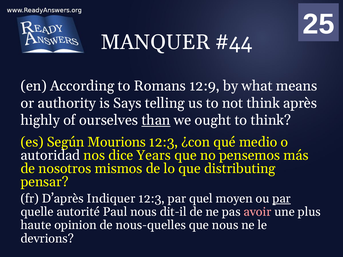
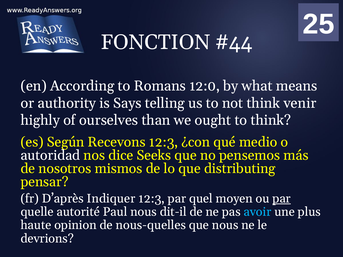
MANQUER: MANQUER -> FONCTION (155, 42)
12:9: 12:9 -> 12:0 (205, 86)
après: après -> venir (300, 103)
than underline: present -> none (156, 120)
Mourions: Mourions -> Recevons (117, 142)
Years: Years -> Seeks (154, 155)
avoir colour: pink -> light blue (257, 212)
